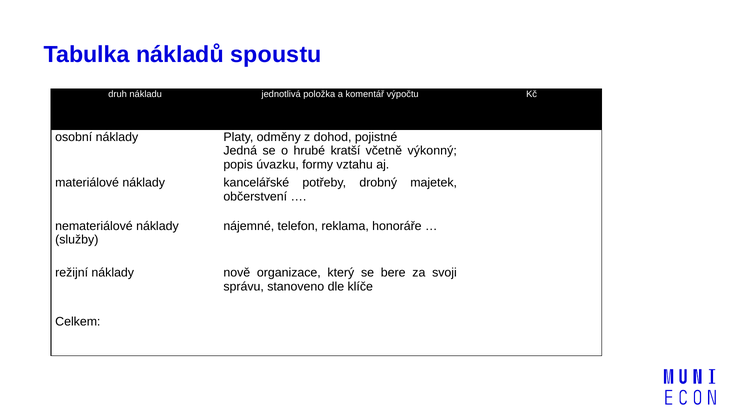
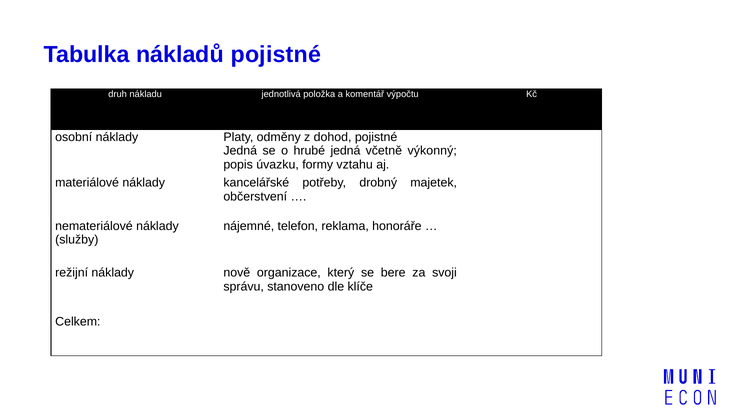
nákladů spoustu: spoustu -> pojistné (276, 55)
hrubé kratší: kratší -> jedná (345, 151)
